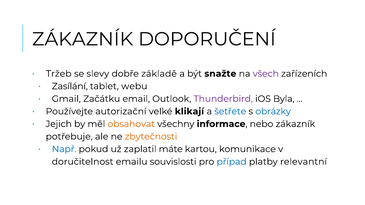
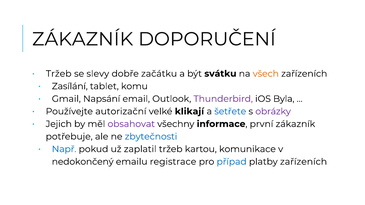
základě: základě -> začátku (159, 74)
snažte: snažte -> svátku (220, 74)
všech colour: purple -> orange (266, 74)
webu: webu -> komu (134, 86)
Začátku: Začátku -> Napsání (102, 99)
obrázky colour: blue -> purple (273, 112)
obsahovat colour: orange -> purple (131, 124)
nebo: nebo -> první (261, 124)
zbytečnosti colour: orange -> blue (151, 137)
zaplatil máte: máte -> tržeb (171, 149)
doručitelnost: doručitelnost -> nedokončený (83, 162)
souvislosti: souvislosti -> registrace (173, 162)
platby relevantní: relevantní -> zařízeních (304, 162)
